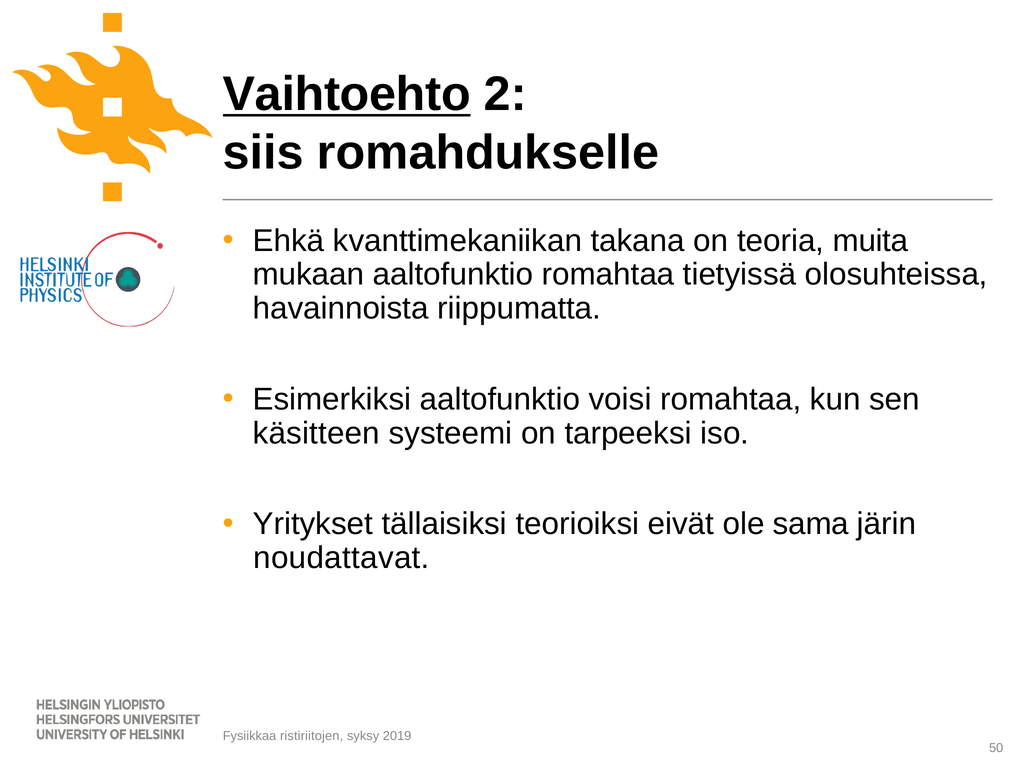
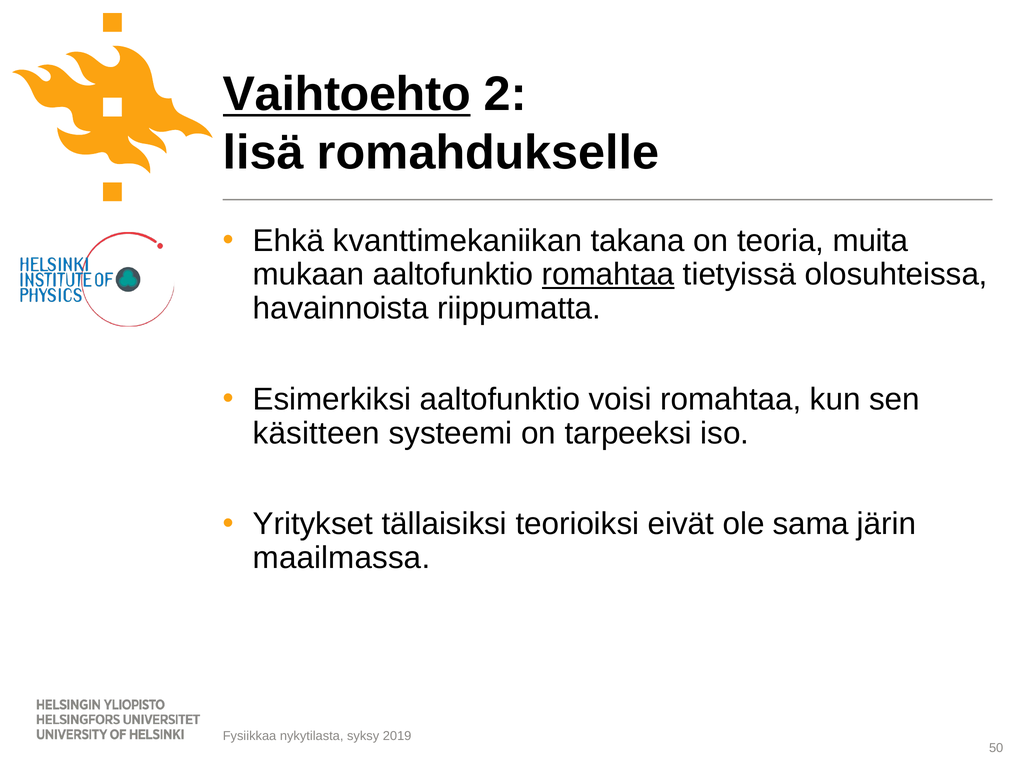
siis: siis -> lisä (263, 153)
romahtaa underline: none -> present (608, 275)
noudattavat: noudattavat -> maailmassa (342, 558)
ristiriitojen: ristiriitojen -> nykytilasta (312, 736)
